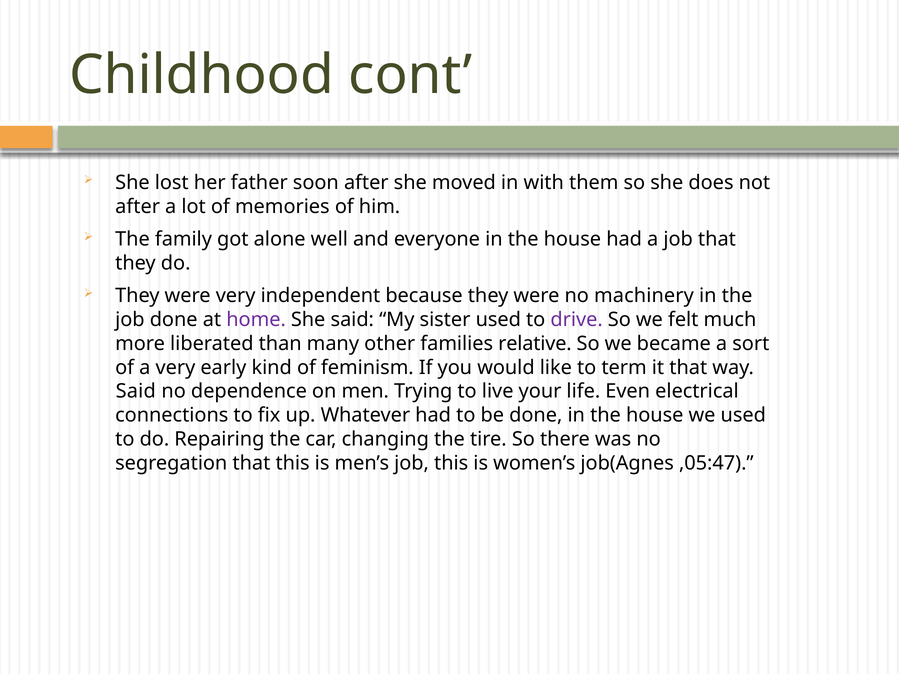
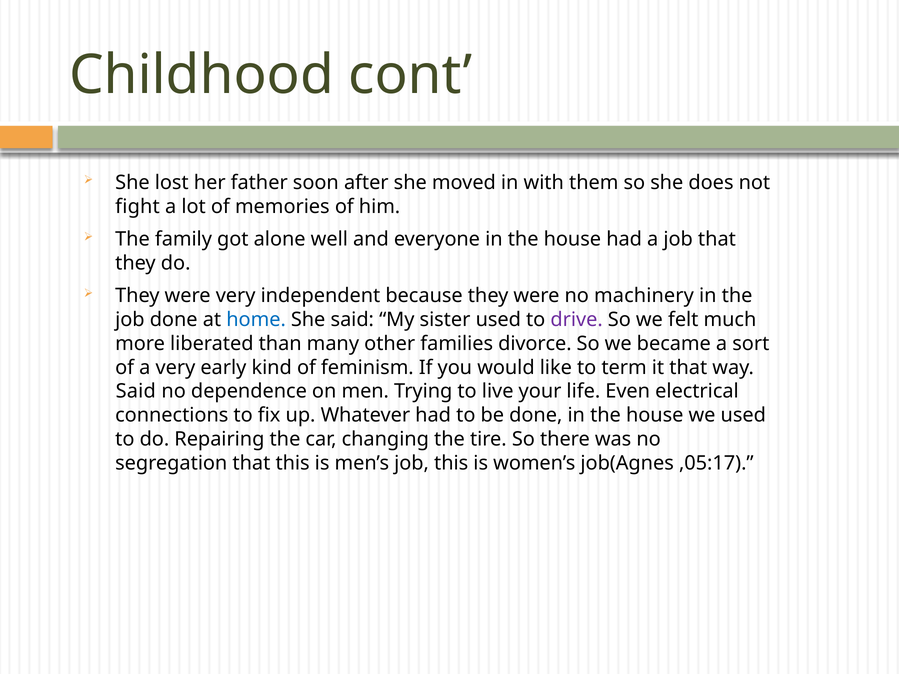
after: after -> fight (138, 207)
home colour: purple -> blue (256, 320)
relative: relative -> divorce (535, 344)
,05:47: ,05:47 -> ,05:17 (716, 463)
